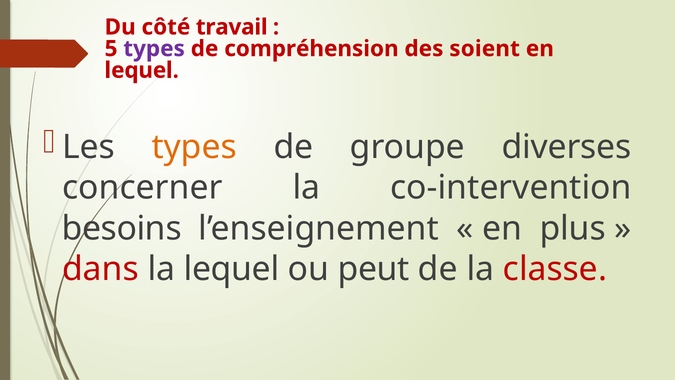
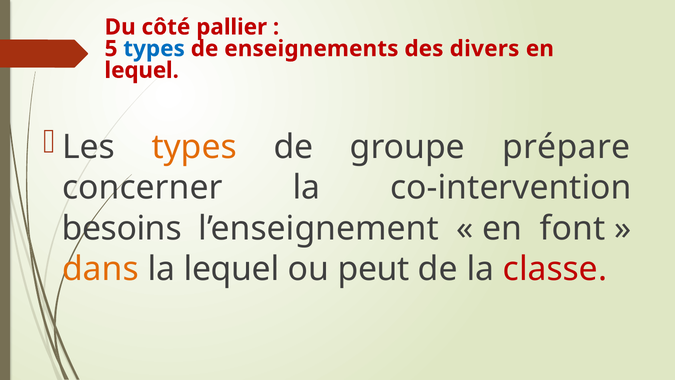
travail: travail -> pallier (232, 27)
types colour: purple -> blue (154, 49)
compréhension: compréhension -> enseignements (311, 49)
soient: soient -> divers (485, 49)
diverses: diverses -> prépare (566, 147)
plus: plus -> font (573, 228)
dans colour: red -> orange (100, 269)
